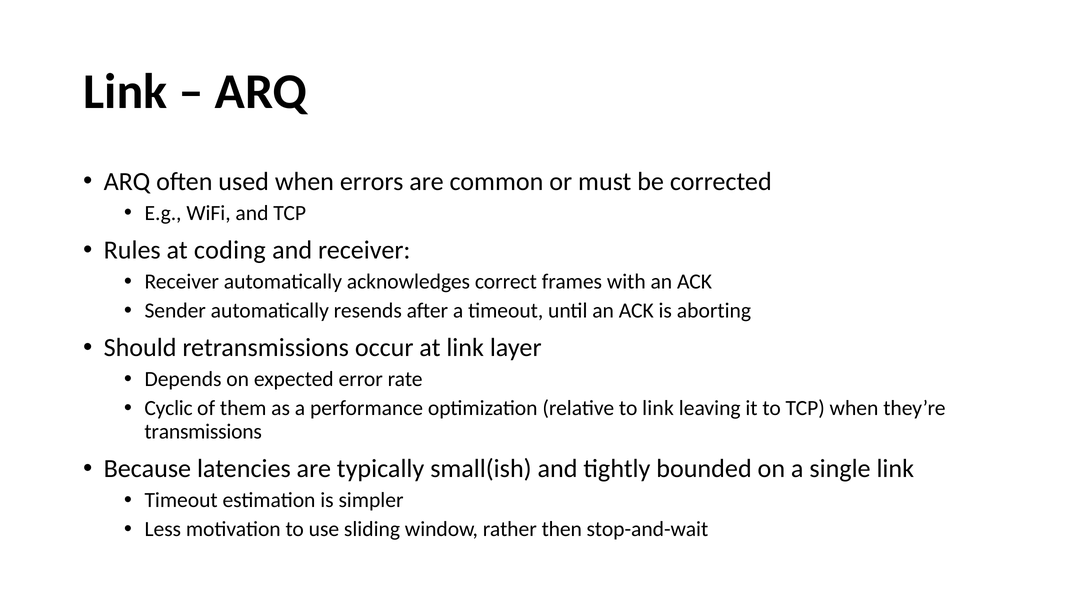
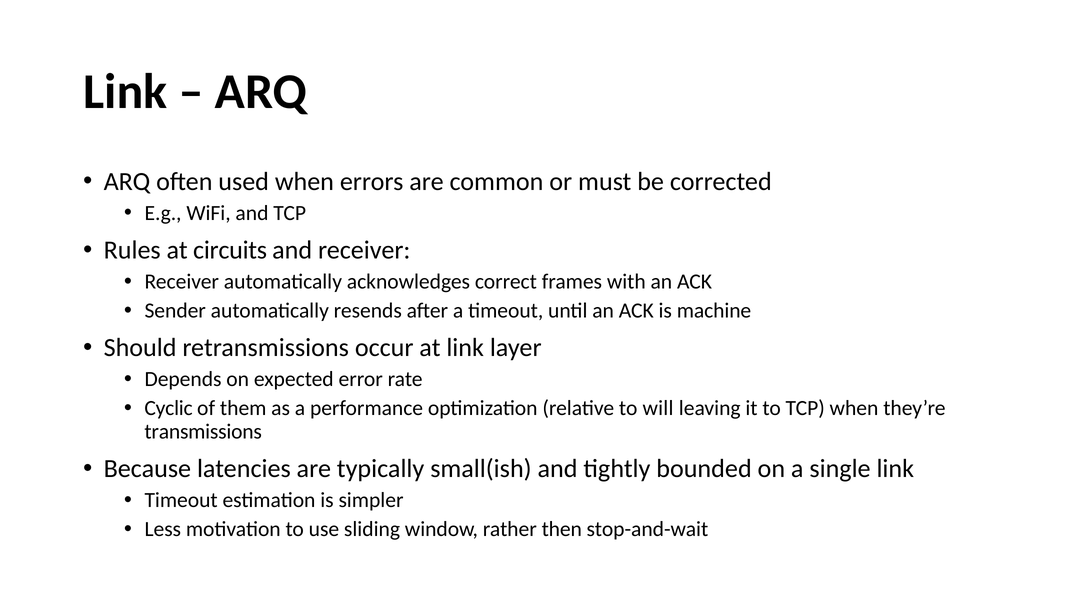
coding: coding -> circuits (230, 250)
aborting: aborting -> machine (714, 310)
to link: link -> will (658, 408)
